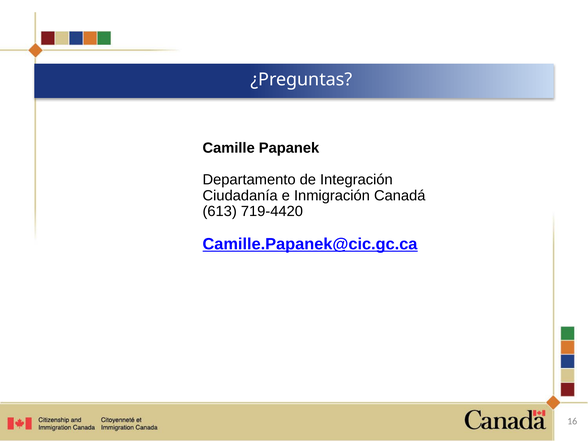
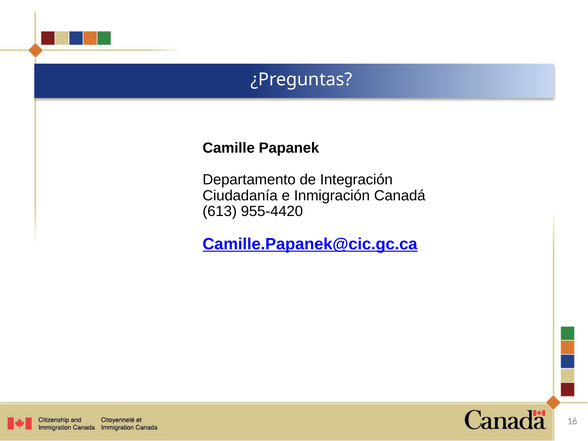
719-4420: 719-4420 -> 955-4420 (272, 211)
